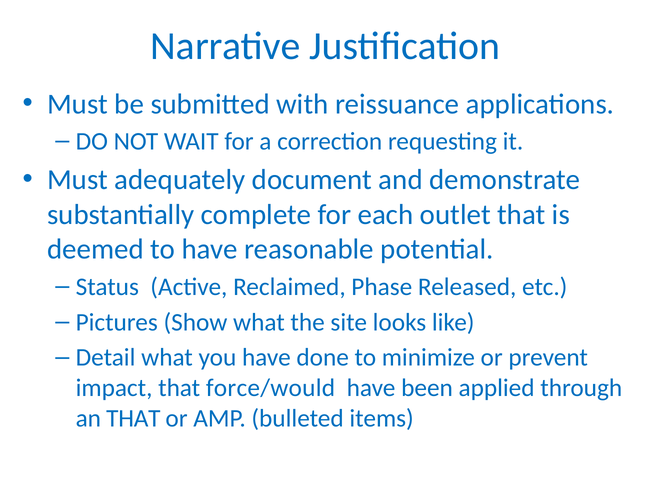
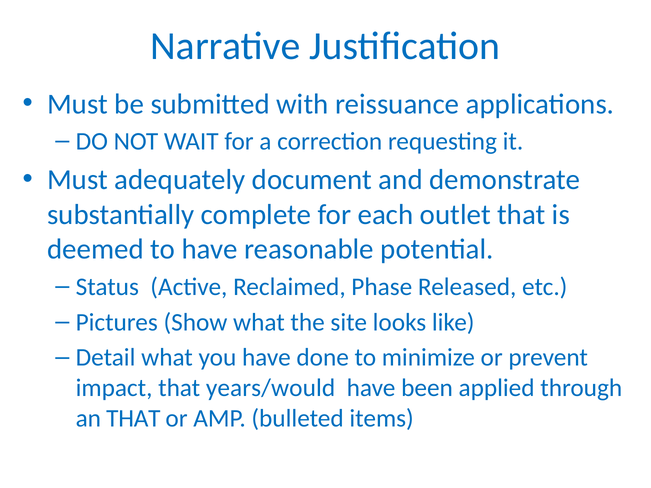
force/would: force/would -> years/would (271, 388)
